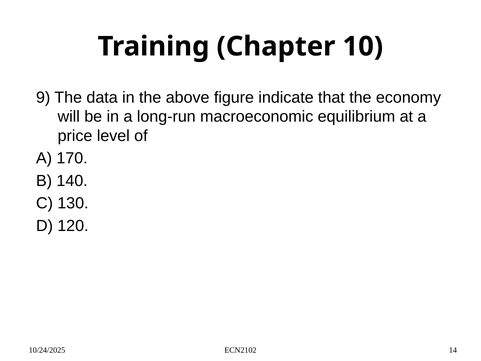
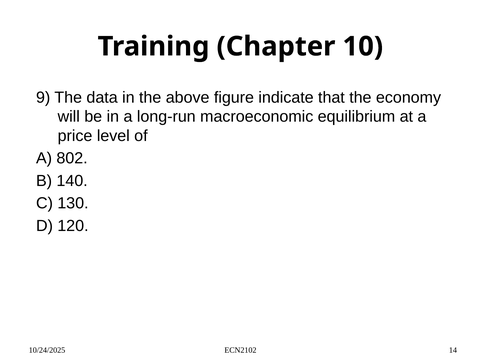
170: 170 -> 802 (72, 158)
